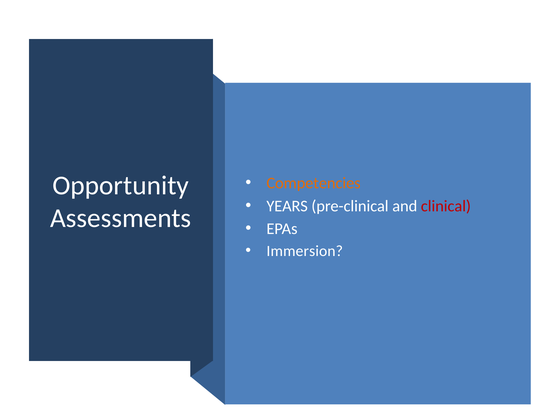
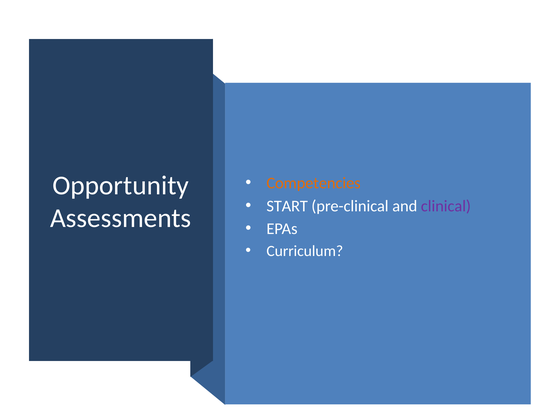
YEARS: YEARS -> START (287, 206)
clinical colour: red -> purple (446, 206)
Immersion: Immersion -> Curriculum (305, 251)
